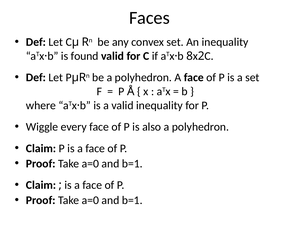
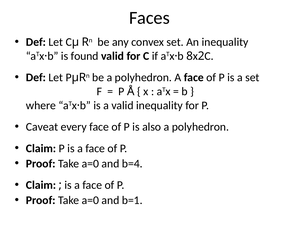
Wiggle: Wiggle -> Caveat (42, 126)
b=1: b=1 -> b=4 (132, 163)
